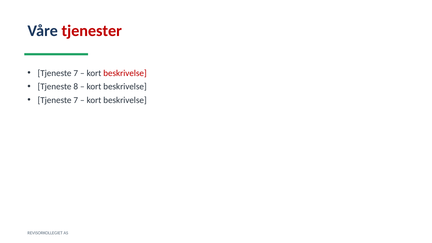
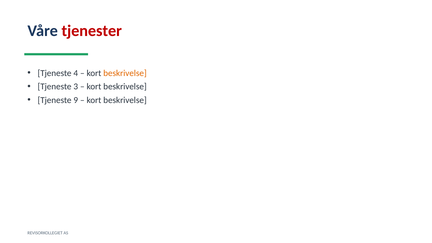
7: 7 -> 4 (76, 73)
beskrivelse colour: red -> orange (125, 73)
8: 8 -> 3 (76, 87)
7: 7 -> 9 (76, 100)
